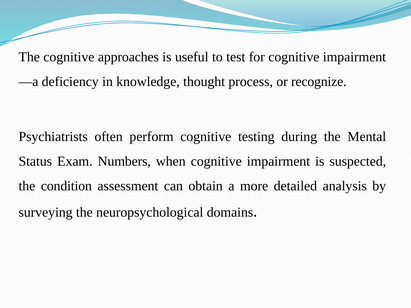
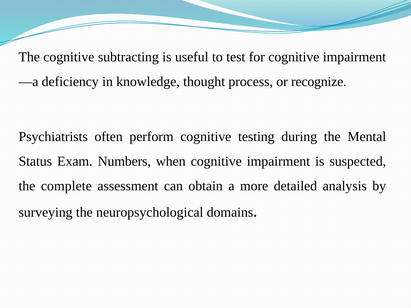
approaches: approaches -> subtracting (128, 57)
condition: condition -> complete (66, 186)
